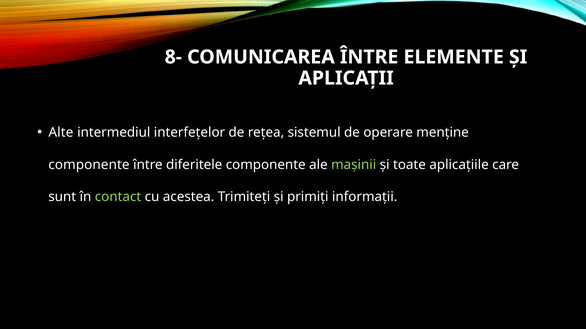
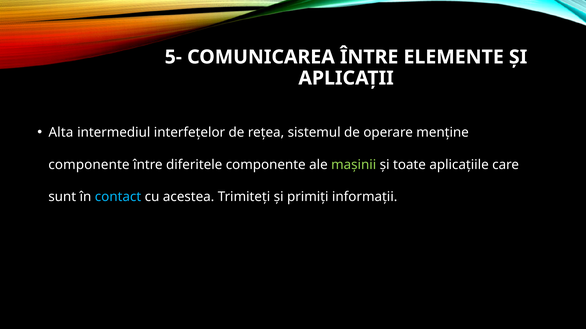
8-: 8- -> 5- (173, 57)
Alte: Alte -> Alta (61, 133)
contact colour: light green -> light blue (118, 197)
